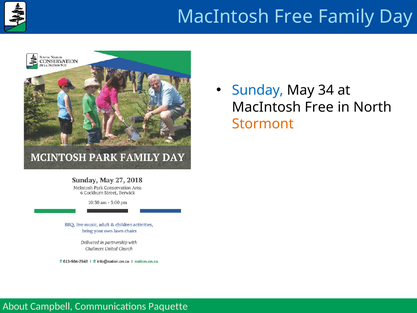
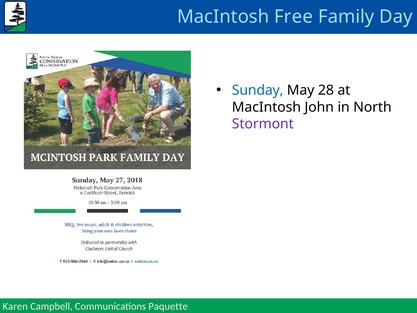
34: 34 -> 28 (326, 90)
Free: Free -> John (319, 107)
Stormont colour: orange -> purple (263, 124)
About: About -> Karen (15, 306)
